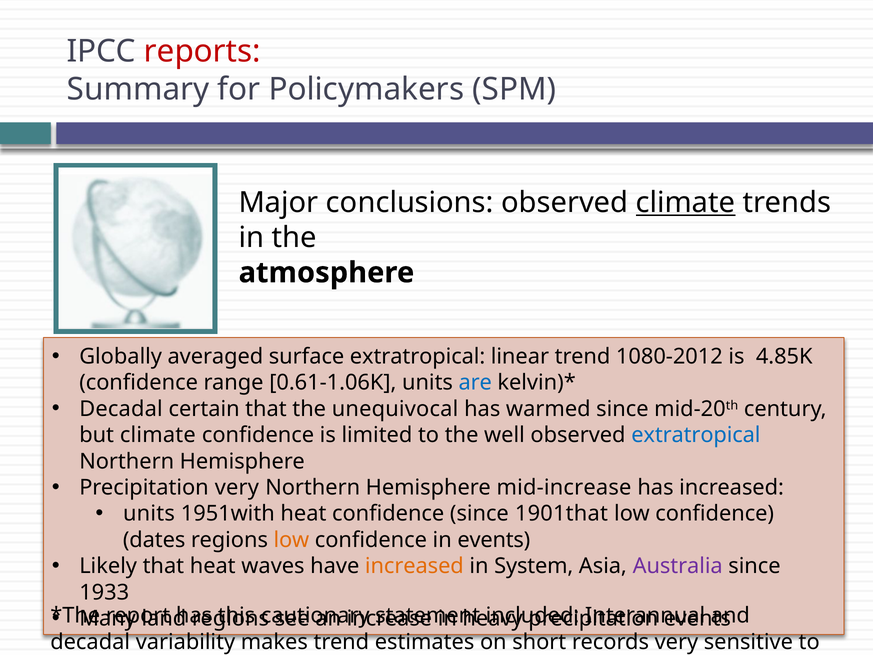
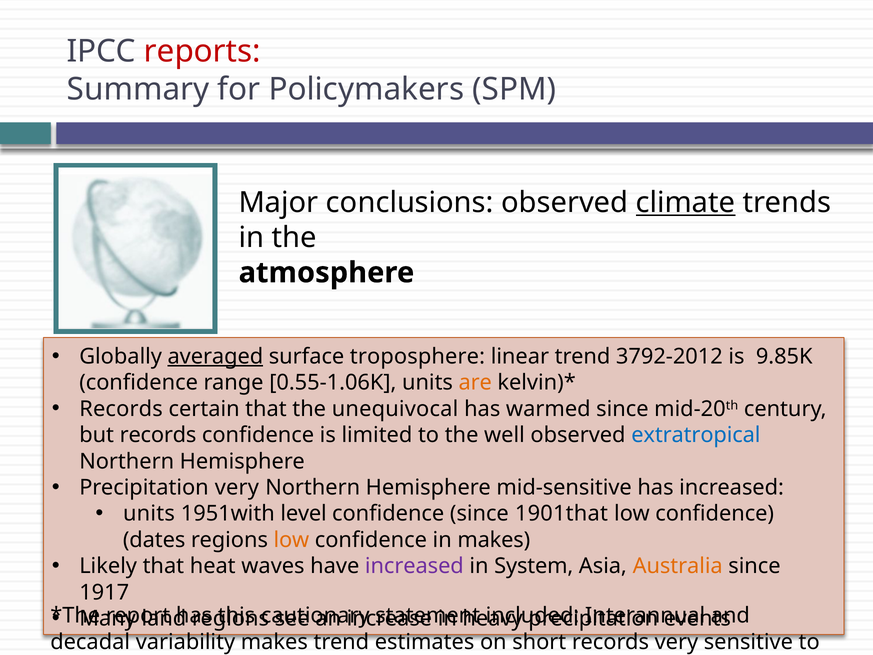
averaged underline: none -> present (215, 356)
surface extratropical: extratropical -> troposphere (417, 356)
1080-2012: 1080-2012 -> 3792-2012 (669, 356)
4.85K: 4.85K -> 9.85K (784, 356)
0.61-1.06K: 0.61-1.06K -> 0.55-1.06K (333, 383)
are colour: blue -> orange (475, 383)
Decadal: Decadal -> Records (121, 409)
but climate: climate -> records (158, 435)
mid-increase: mid-increase -> mid-sensitive (564, 487)
1951with heat: heat -> level (304, 514)
in events: events -> makes (494, 540)
increased colour: orange -> purple (414, 566)
Australia colour: purple -> orange (678, 566)
1933: 1933 -> 1917 (104, 592)
